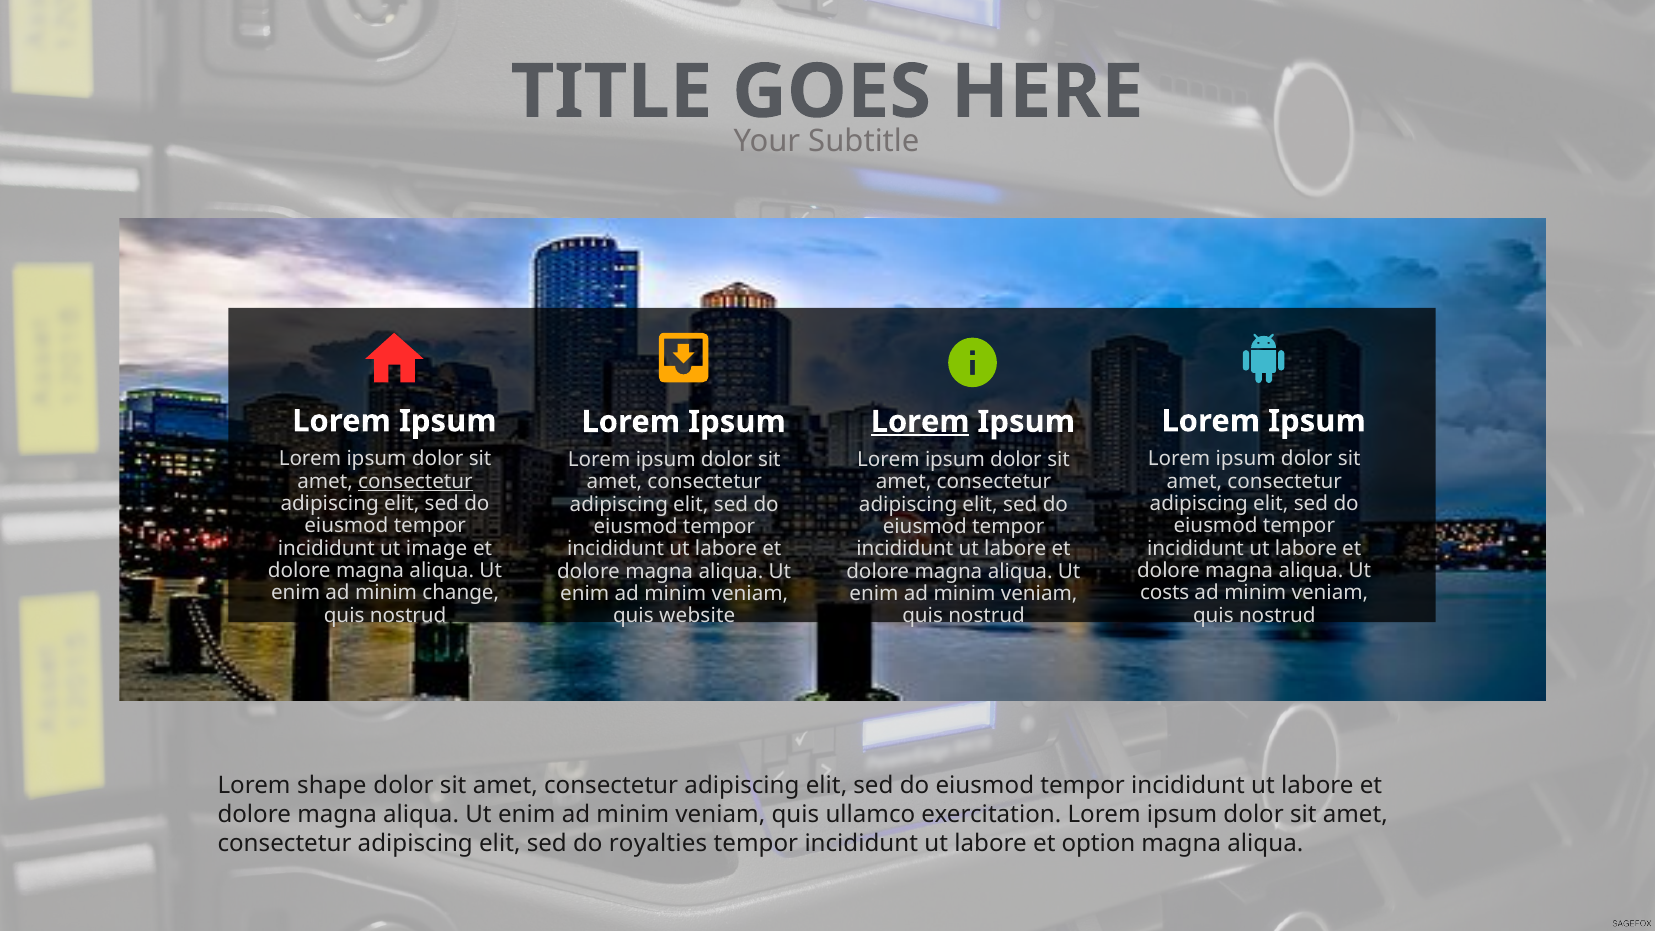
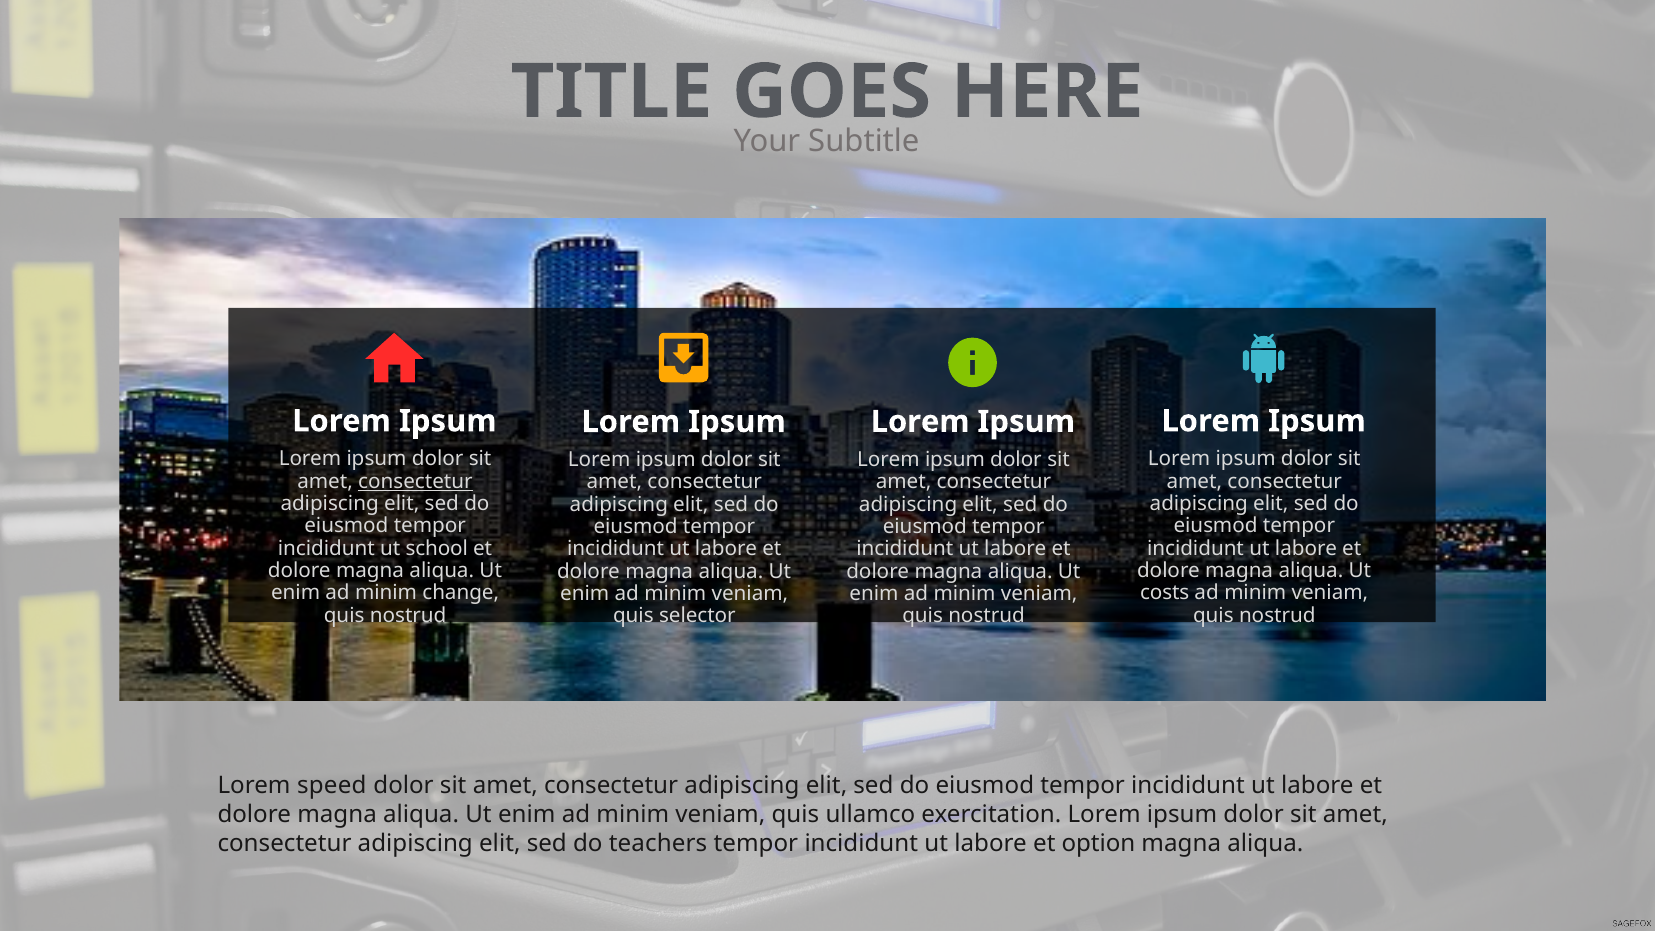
Lorem underline: present -> none (920, 422)
image: image -> school (437, 548)
website: website -> selector (697, 616)
shape: shape -> speed (332, 785)
royalties: royalties -> teachers (658, 843)
